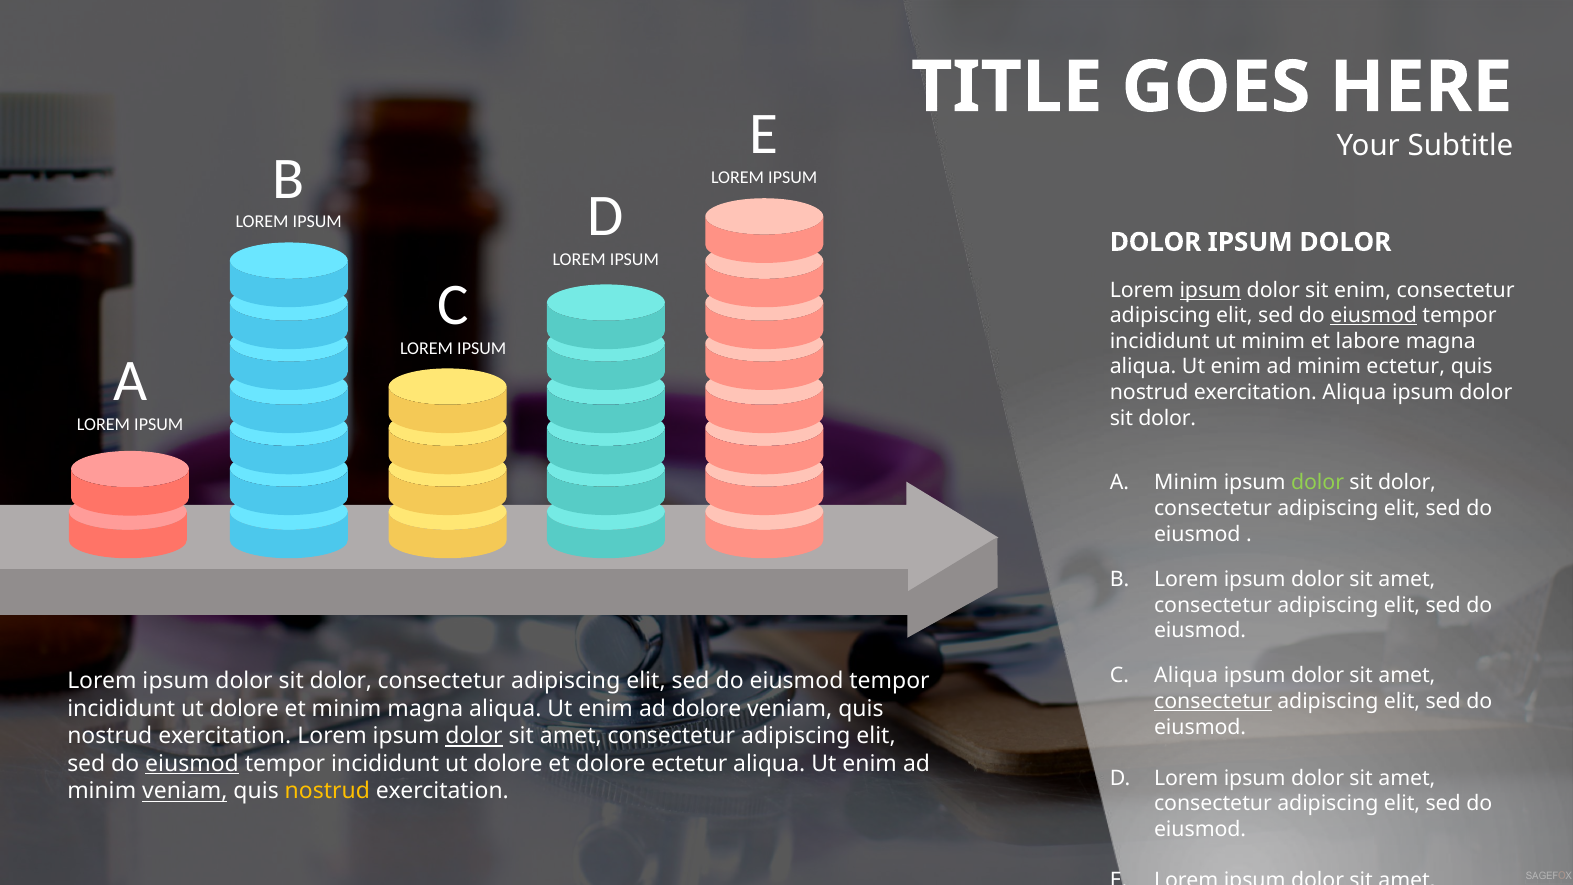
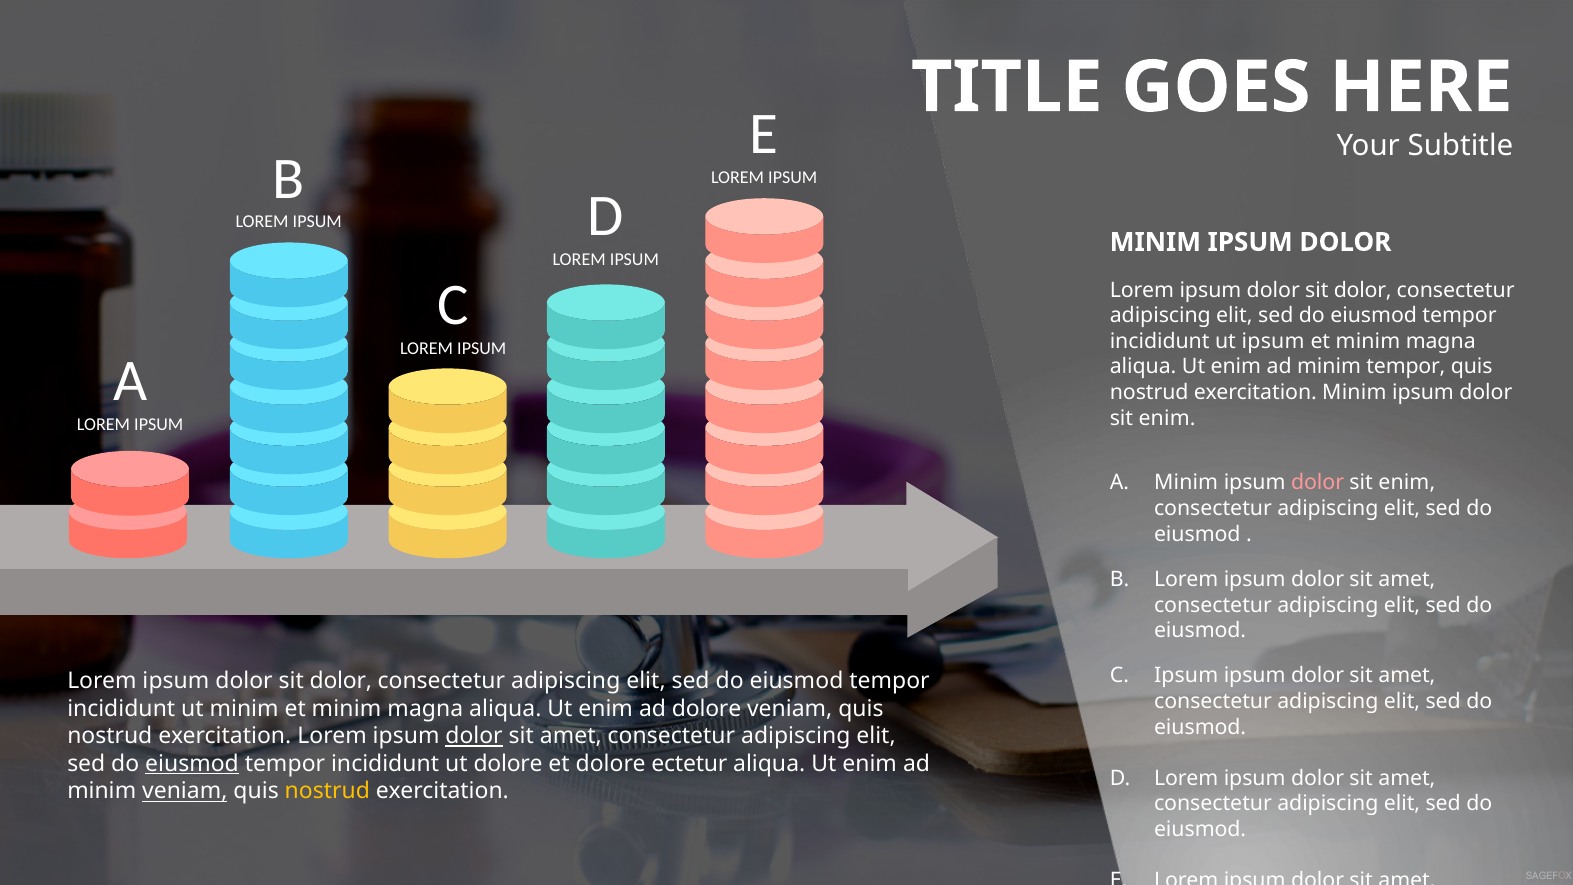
DOLOR: DOLOR -> MINIM (1155, 242)
ipsum underline: present -> none (1210, 290)
enim: enim -> dolor (1363, 290)
eiusmod underline: present -> none (1374, 316)
ut minim: minim -> ipsum (1273, 341)
labore: labore -> minim (1368, 341)
minim ectetur: ectetur -> tempor (1406, 367)
exercitation Aliqua: Aliqua -> Minim (1354, 392)
dolor: dolor -> enim (1167, 418)
dolor colour: light green -> pink (1318, 483)
dolor: dolor -> enim (1407, 483)
C Aliqua: Aliqua -> Ipsum (1186, 676)
consectetur underline: present -> none (1213, 701)
dolore: dolore -> minim (244, 709)
